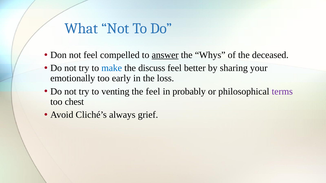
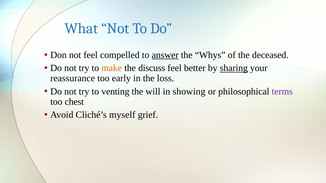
make colour: blue -> orange (112, 68)
sharing underline: none -> present (234, 68)
emotionally: emotionally -> reassurance (73, 79)
the feel: feel -> will (153, 92)
probably: probably -> showing (189, 92)
always: always -> myself (122, 115)
